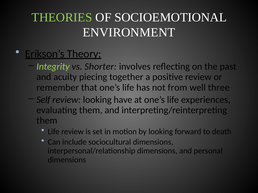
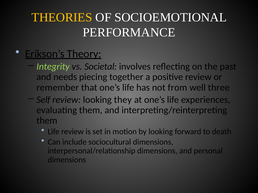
THEORIES colour: light green -> yellow (62, 17)
ENVIRONMENT: ENVIRONMENT -> PERFORMANCE (129, 32)
Shorter: Shorter -> Societal (101, 67)
acuity: acuity -> needs (65, 77)
have: have -> they (123, 100)
